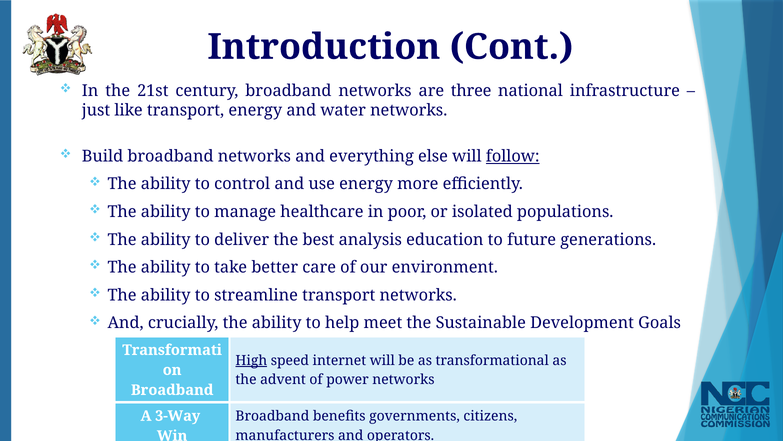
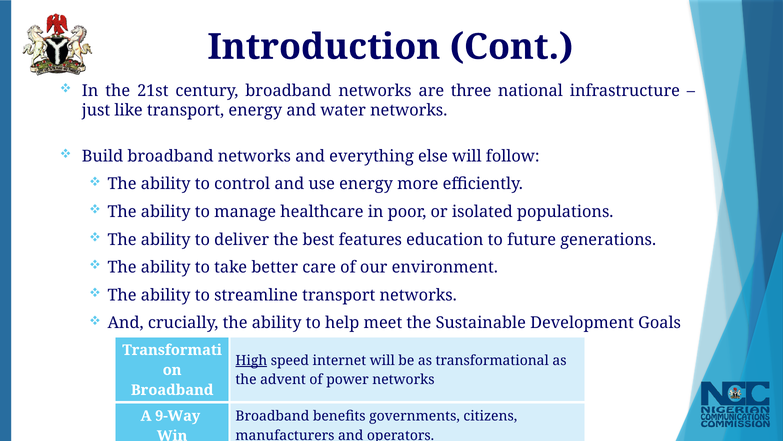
follow underline: present -> none (513, 156)
analysis: analysis -> features (370, 239)
3-Way: 3-Way -> 9-Way (178, 415)
